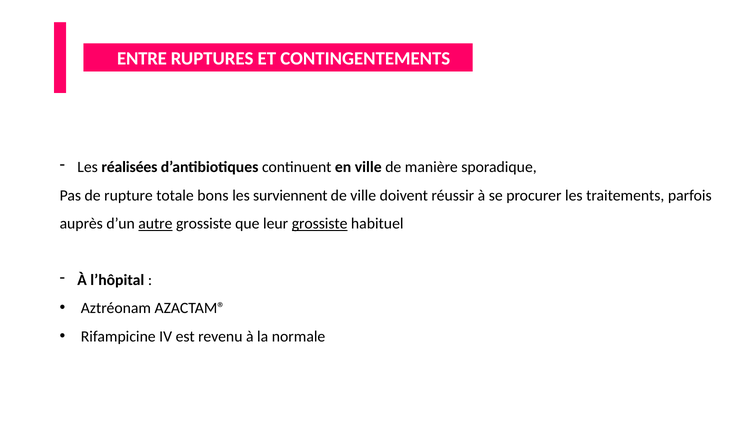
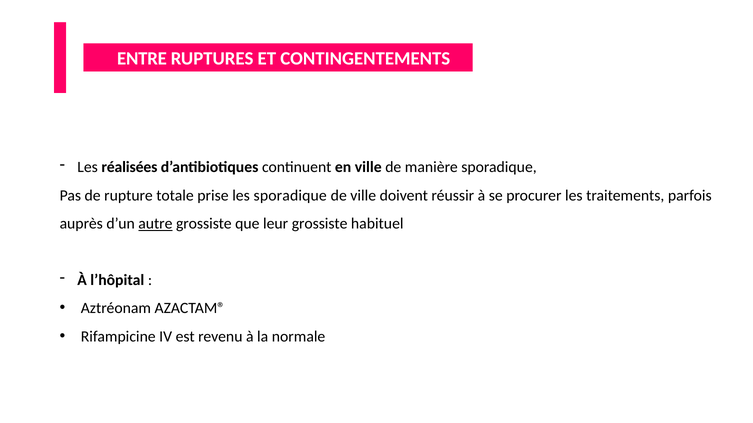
bons: bons -> prise (213, 196)
les surviennent: surviennent -> sporadique (290, 196)
grossiste underline: present -> none (320, 224)
